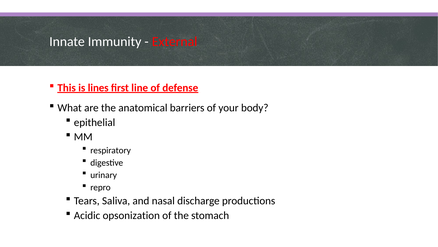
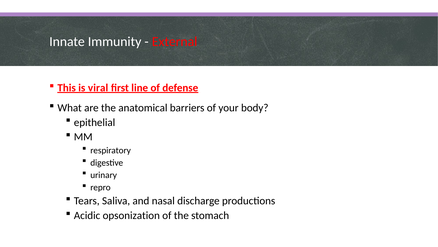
lines: lines -> viral (98, 88)
